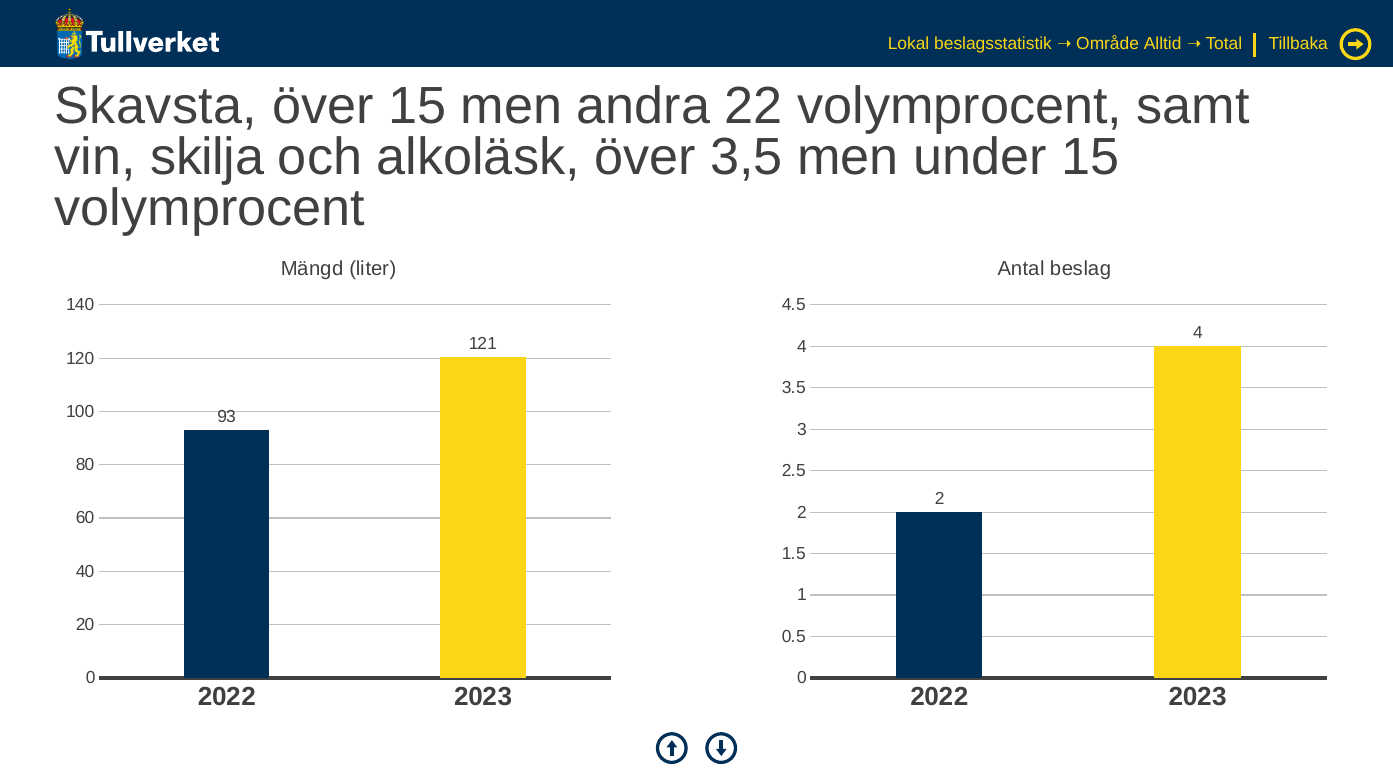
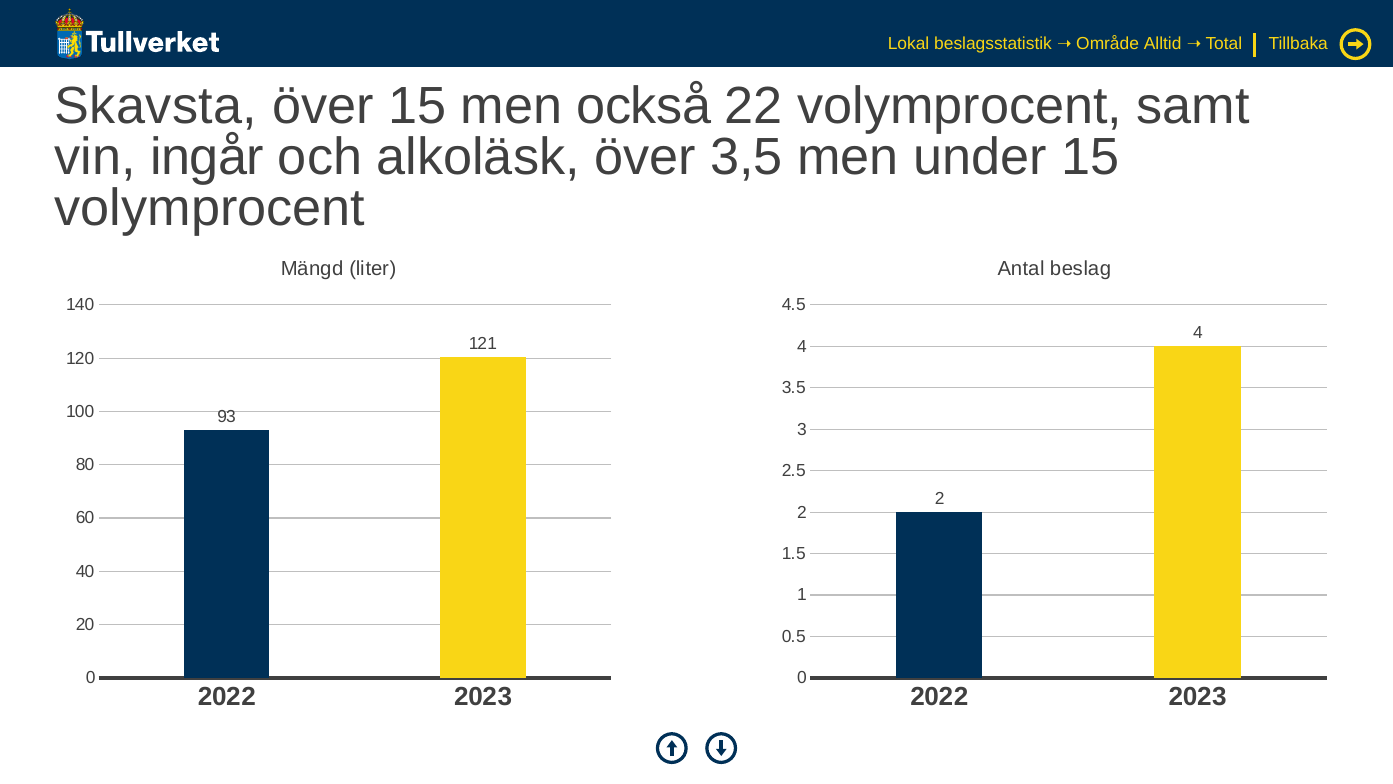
andra: andra -> också (644, 106)
skilja: skilja -> ingår (207, 157)
